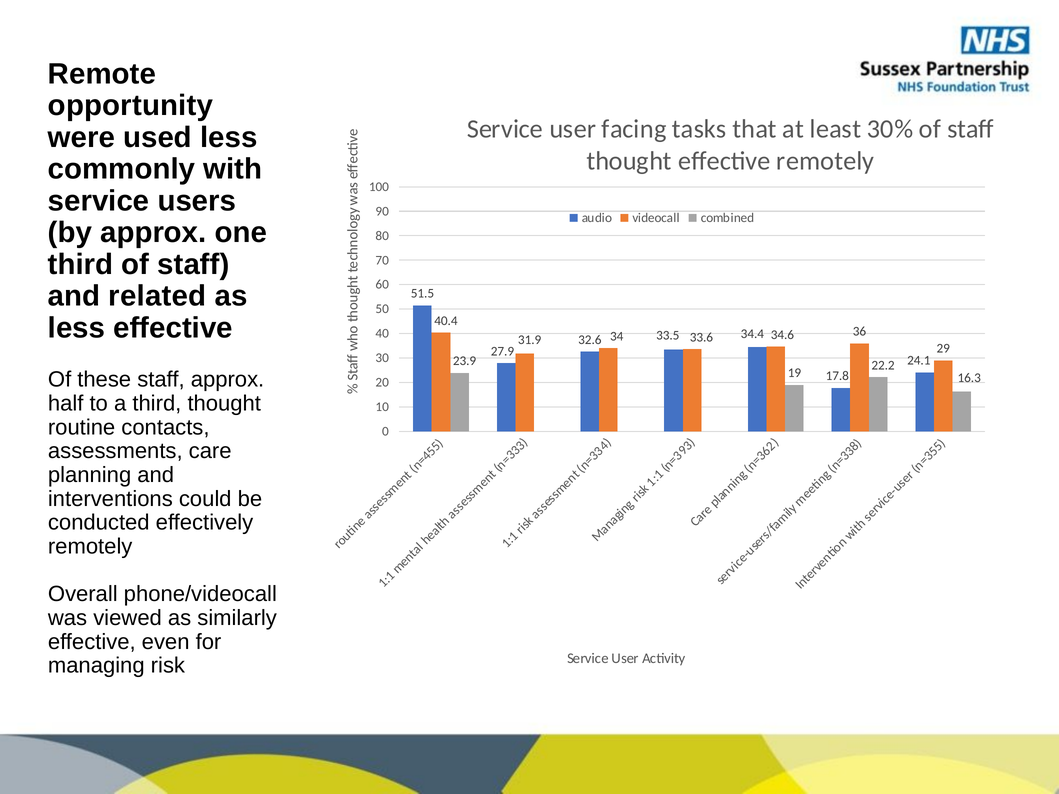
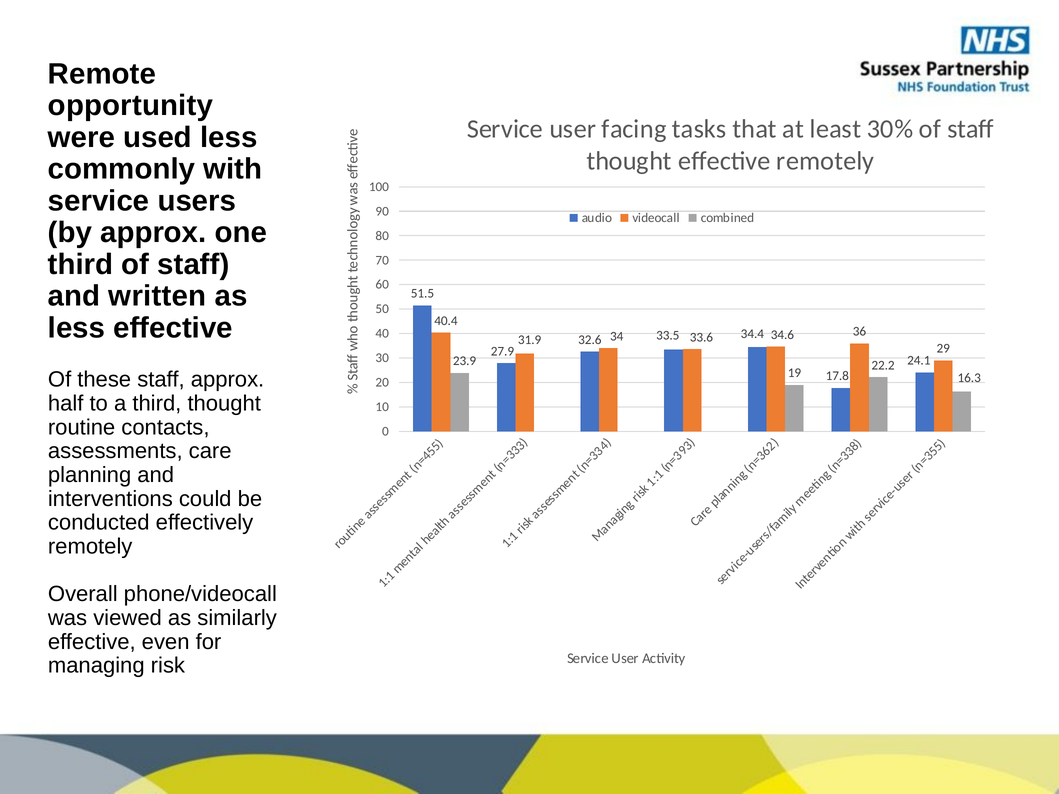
related: related -> written (157, 296)
